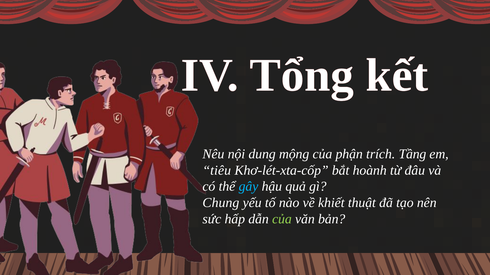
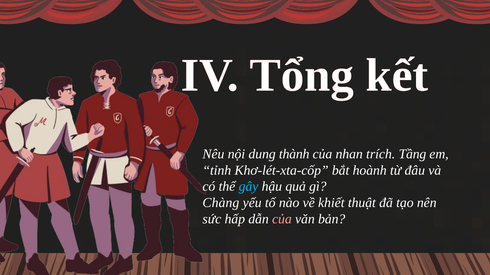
mộng: mộng -> thành (294, 154)
phận: phận -> nhan (349, 154)
tiêu: tiêu -> tỉnh (217, 171)
Chung: Chung -> Chàng (221, 203)
của colour: light green -> pink (282, 220)
